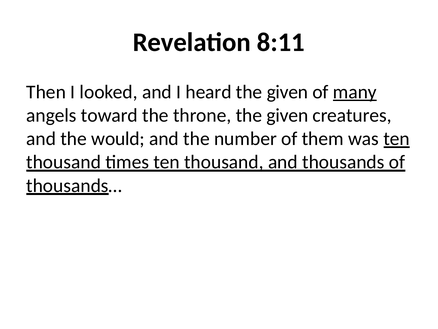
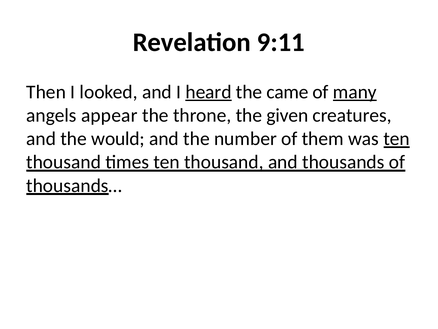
8:11: 8:11 -> 9:11 (281, 42)
heard underline: none -> present (209, 92)
given: given -> came (287, 92)
toward: toward -> appear (109, 115)
